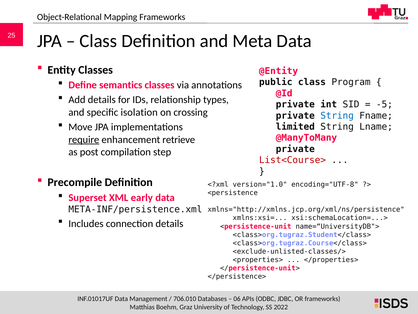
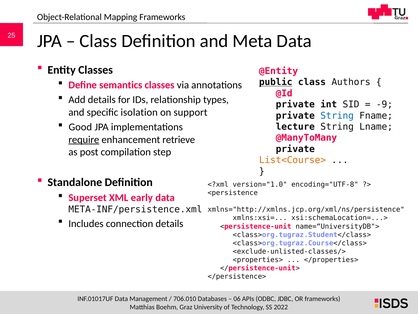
public underline: none -> present (276, 82)
Program: Program -> Authors (351, 82)
-5: -5 -> -9 (384, 104)
crossing: crossing -> support (191, 112)
Move: Move -> Good (80, 127)
limited: limited -> lecture (295, 127)
List<Course> colour: red -> orange (292, 160)
Precompile: Precompile -> Standalone (75, 182)
